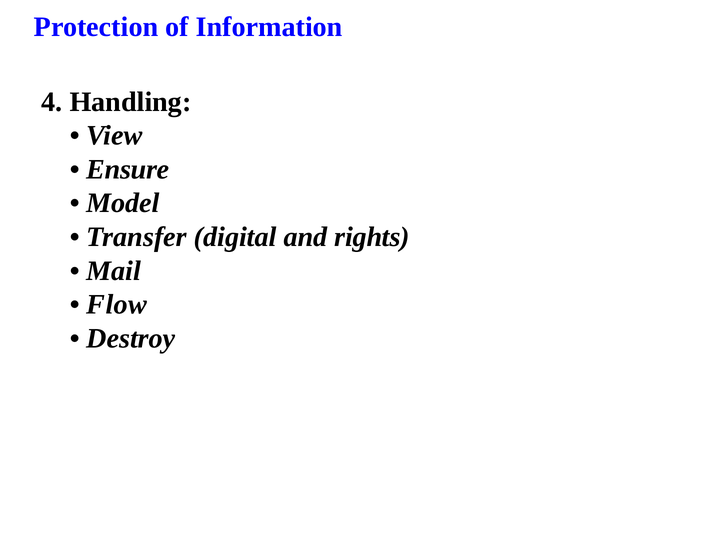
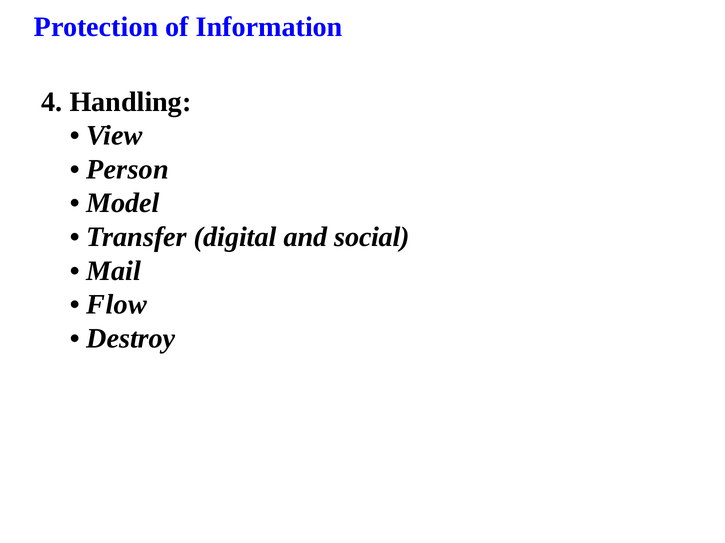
Ensure: Ensure -> Person (128, 170)
rights: rights -> social (372, 237)
